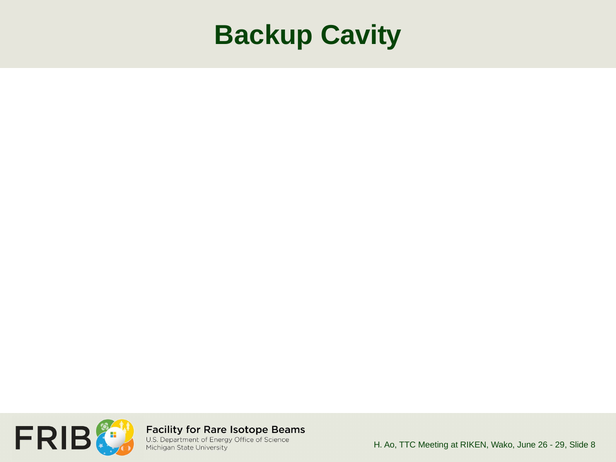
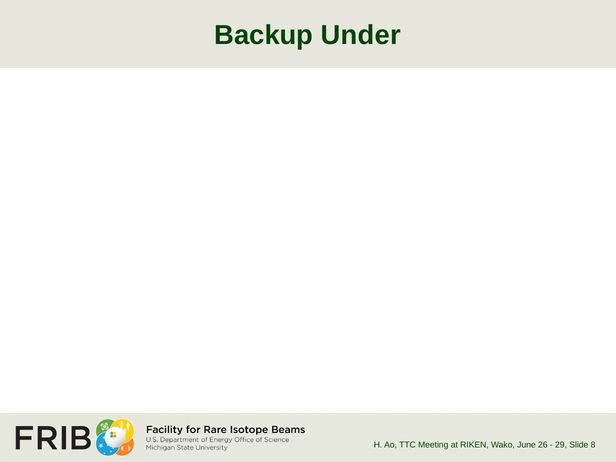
Cavity: Cavity -> Under (361, 35)
